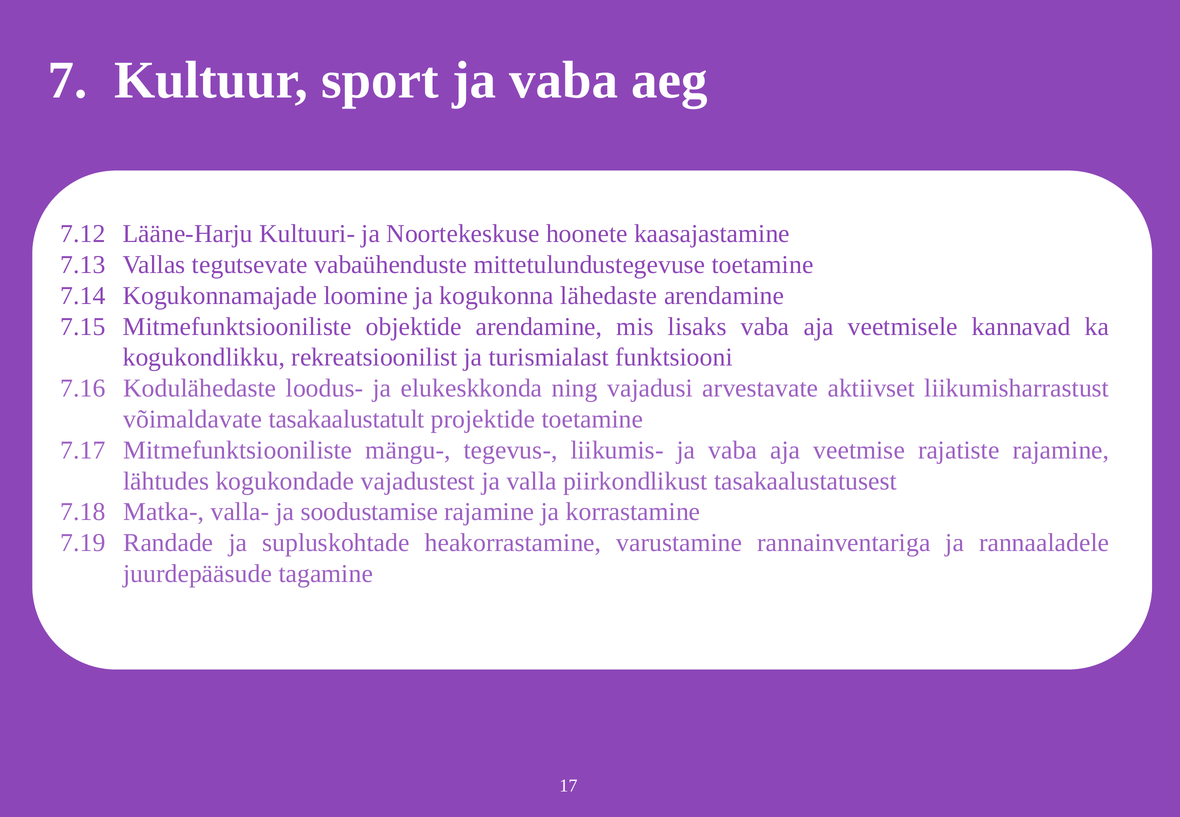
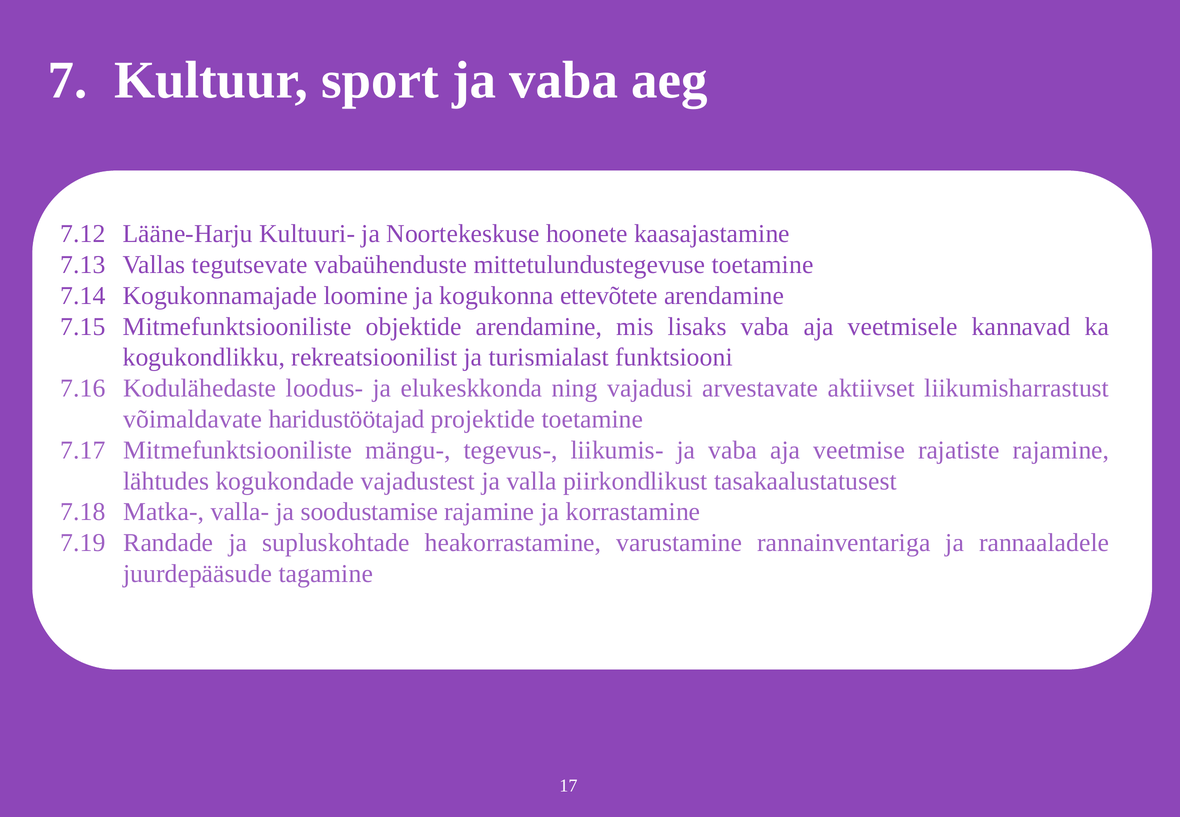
lähedaste: lähedaste -> ettevõtete (609, 296)
tasakaalustatult: tasakaalustatult -> haridustöötajad (347, 419)
